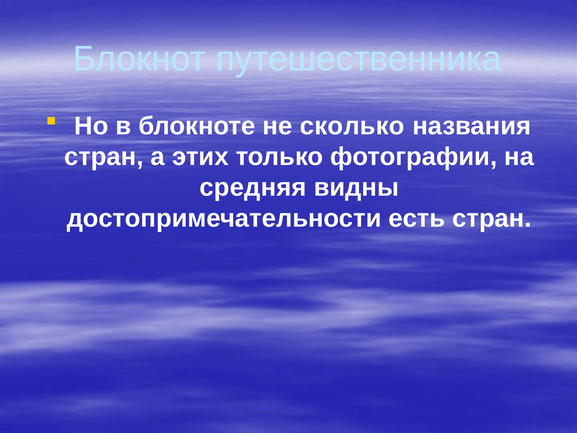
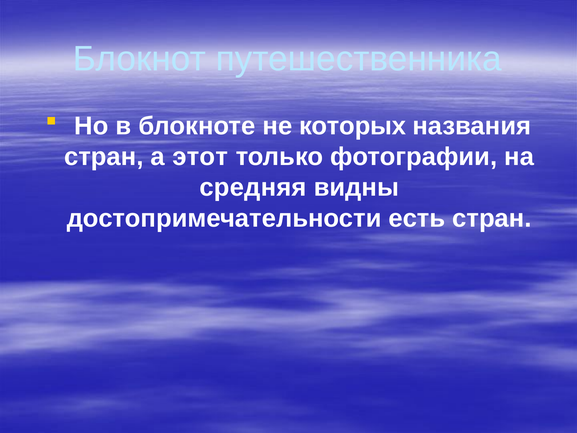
сколько: сколько -> которых (353, 126)
этих: этих -> этот (200, 157)
